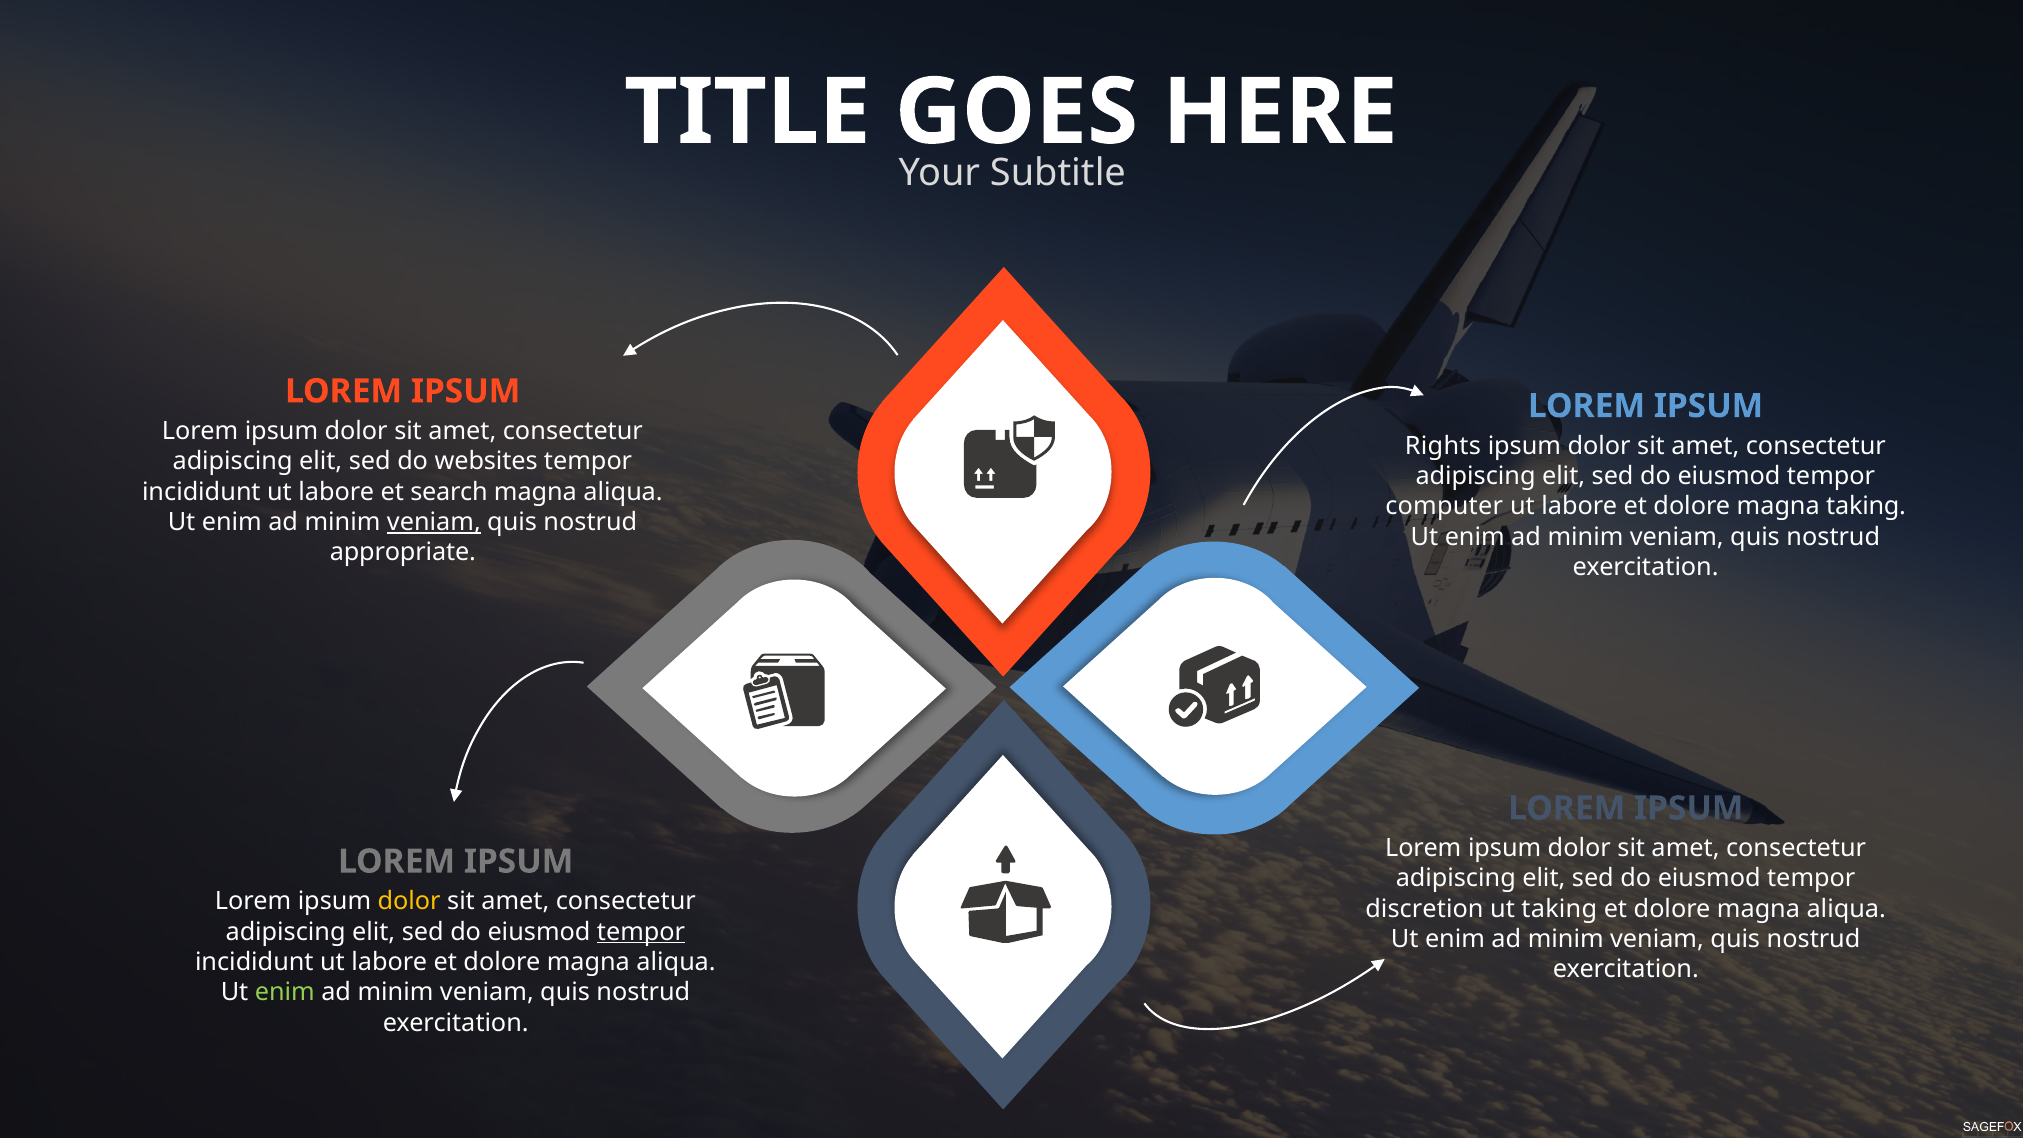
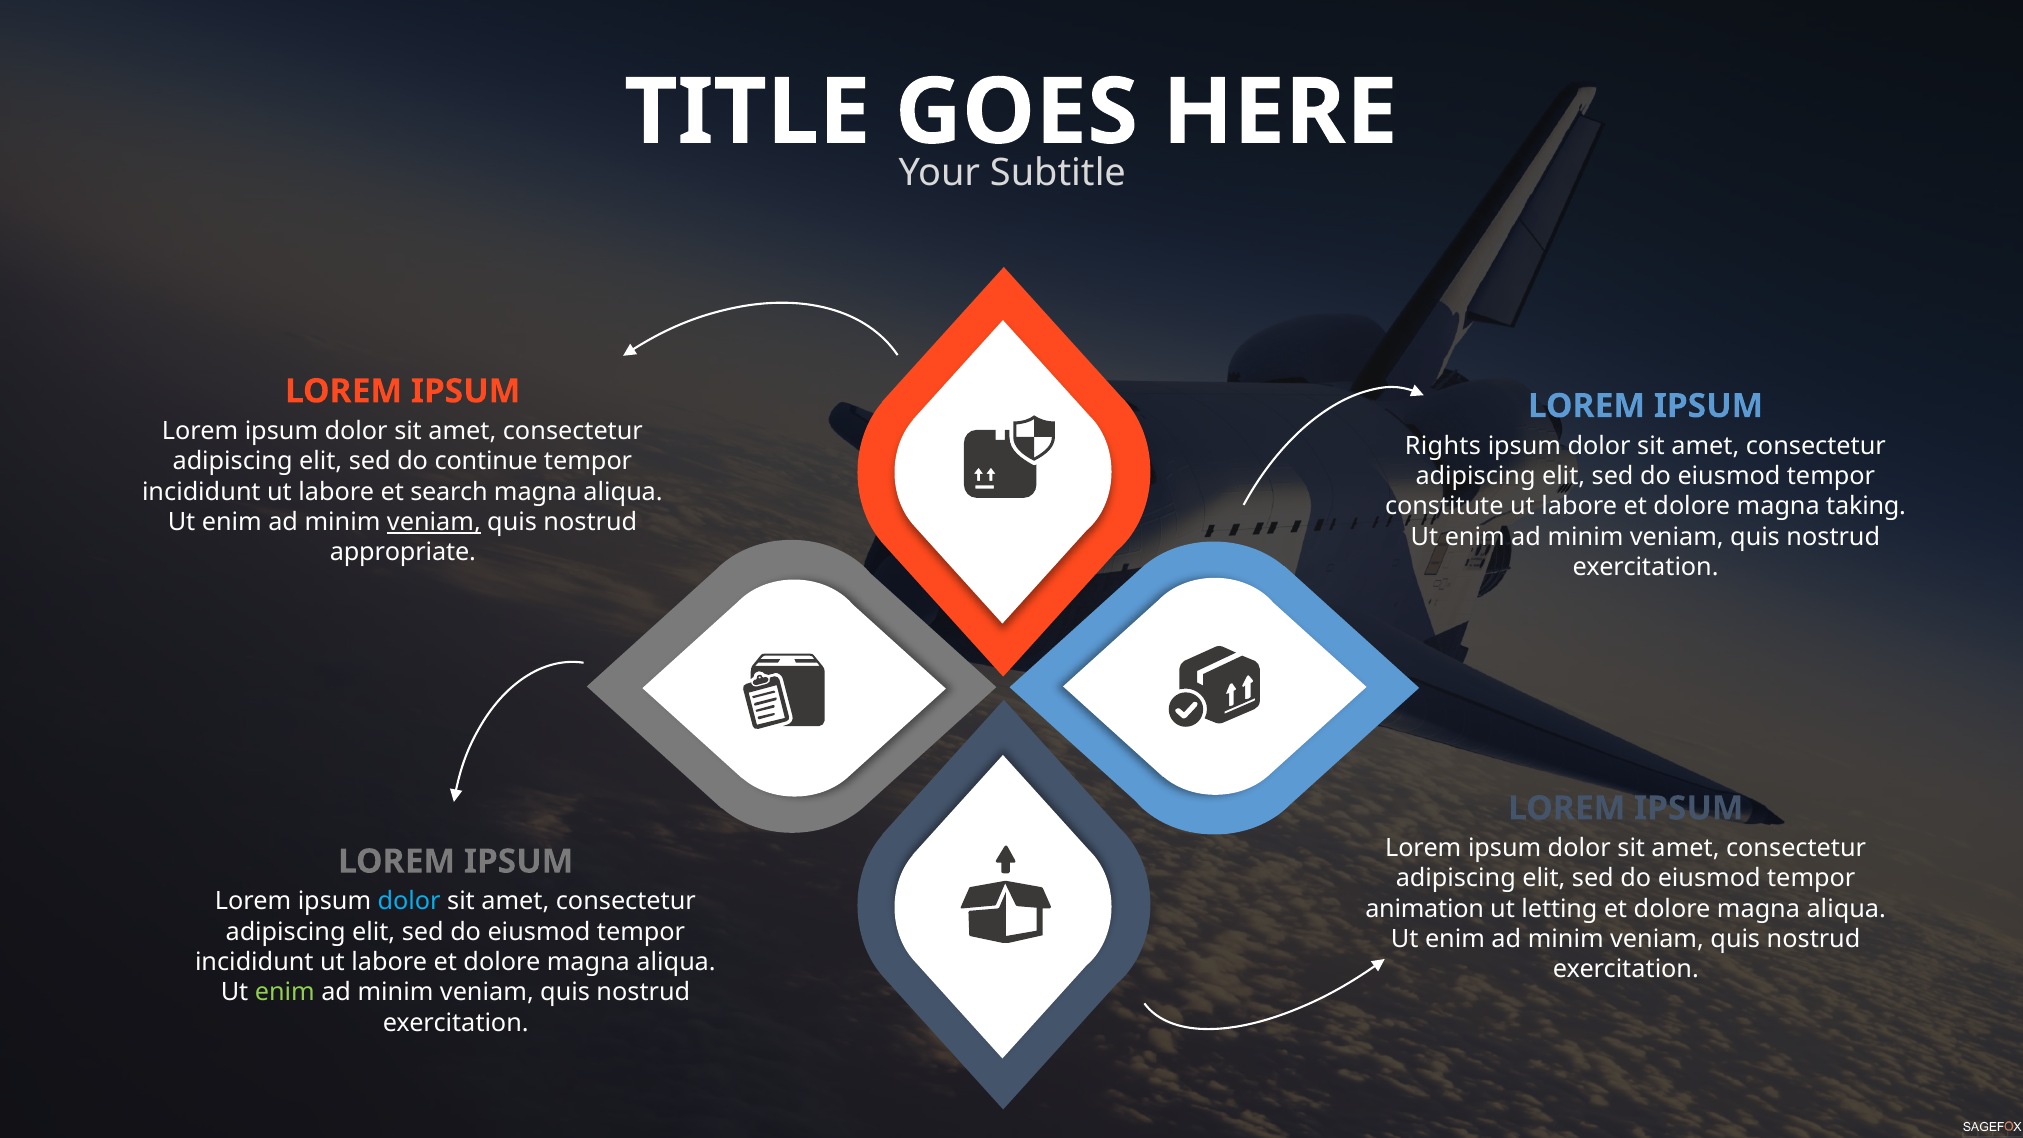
websites: websites -> continue (486, 461)
computer: computer -> constitute (1444, 507)
dolor colour: yellow -> light blue (409, 901)
discretion: discretion -> animation (1425, 909)
ut taking: taking -> letting (1559, 909)
tempor underline: present -> none (641, 932)
